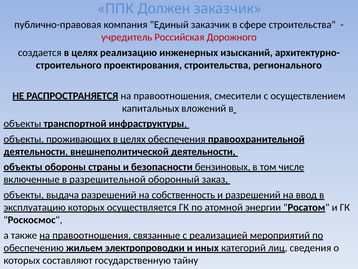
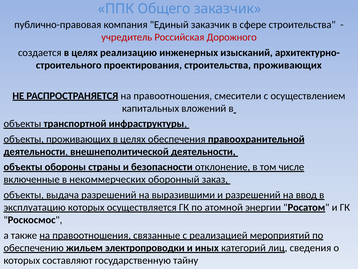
Должен: Должен -> Общего (164, 9)
строительства регионального: регионального -> проживающих (288, 65)
бензиновых: бензиновых -> отклонение (223, 167)
разрешительной: разрешительной -> некоммерческих (108, 179)
собственность: собственность -> выразившими (183, 195)
